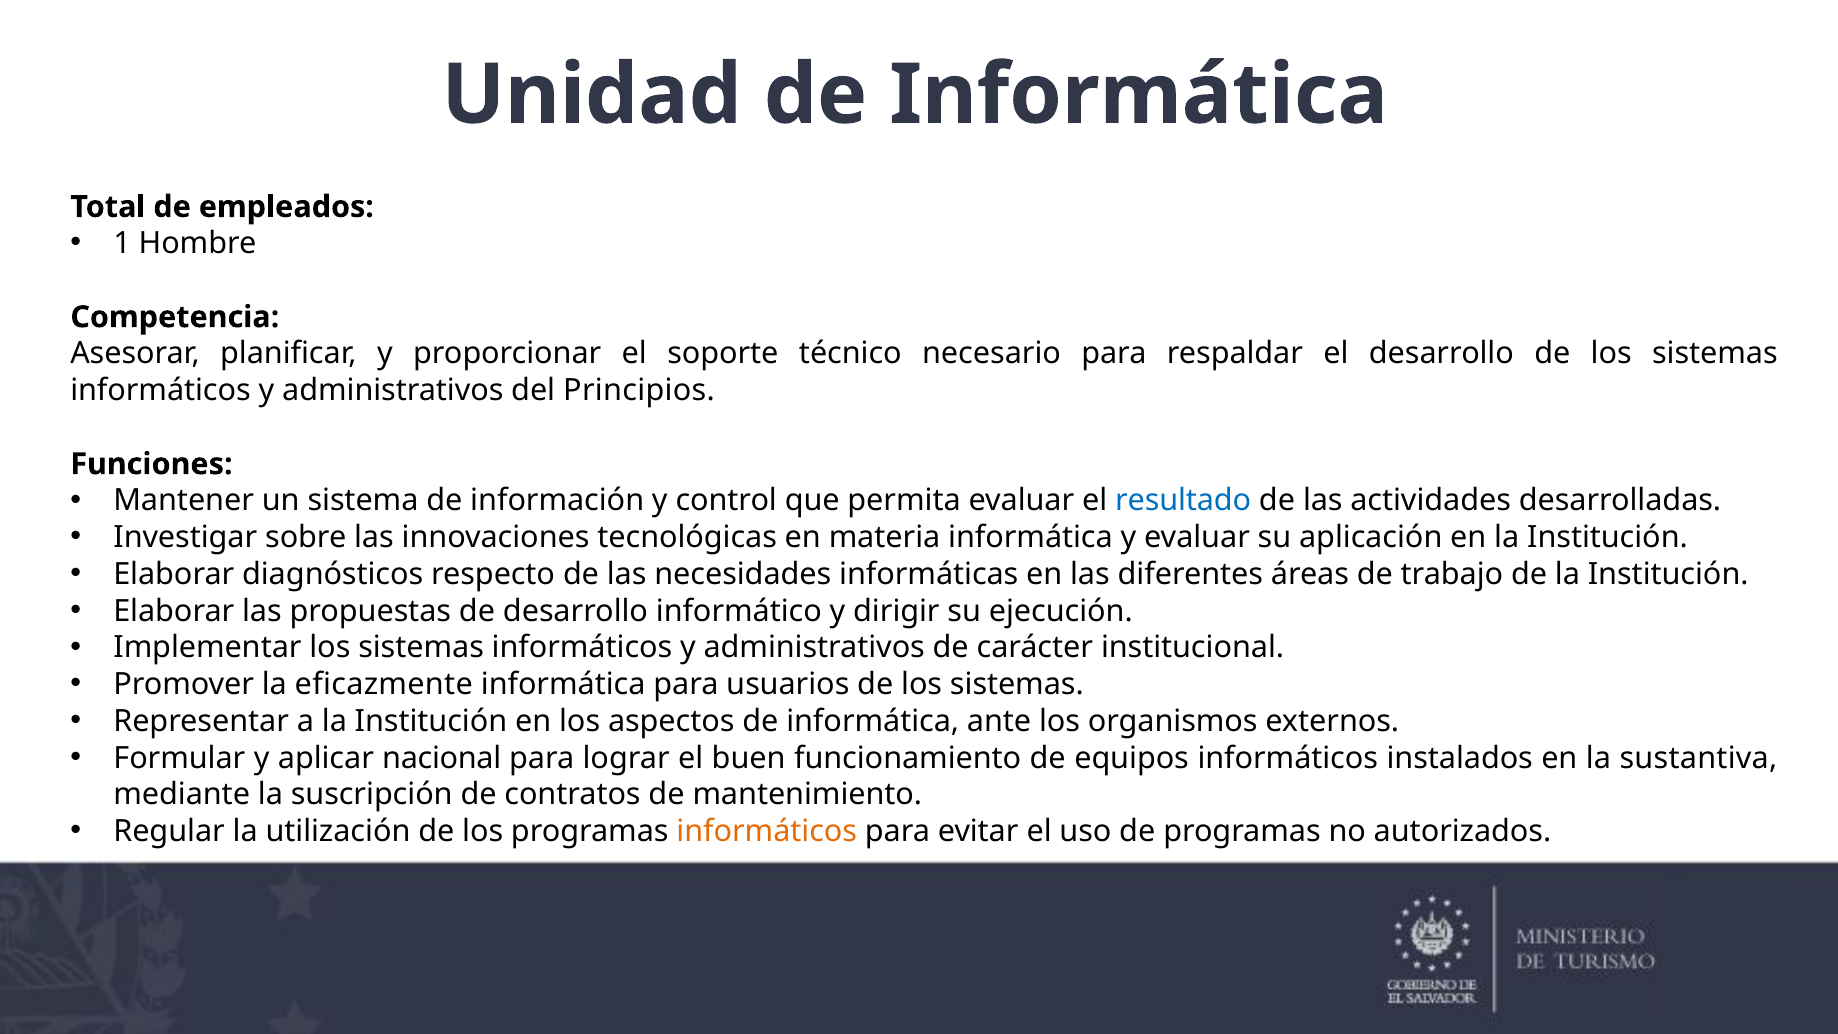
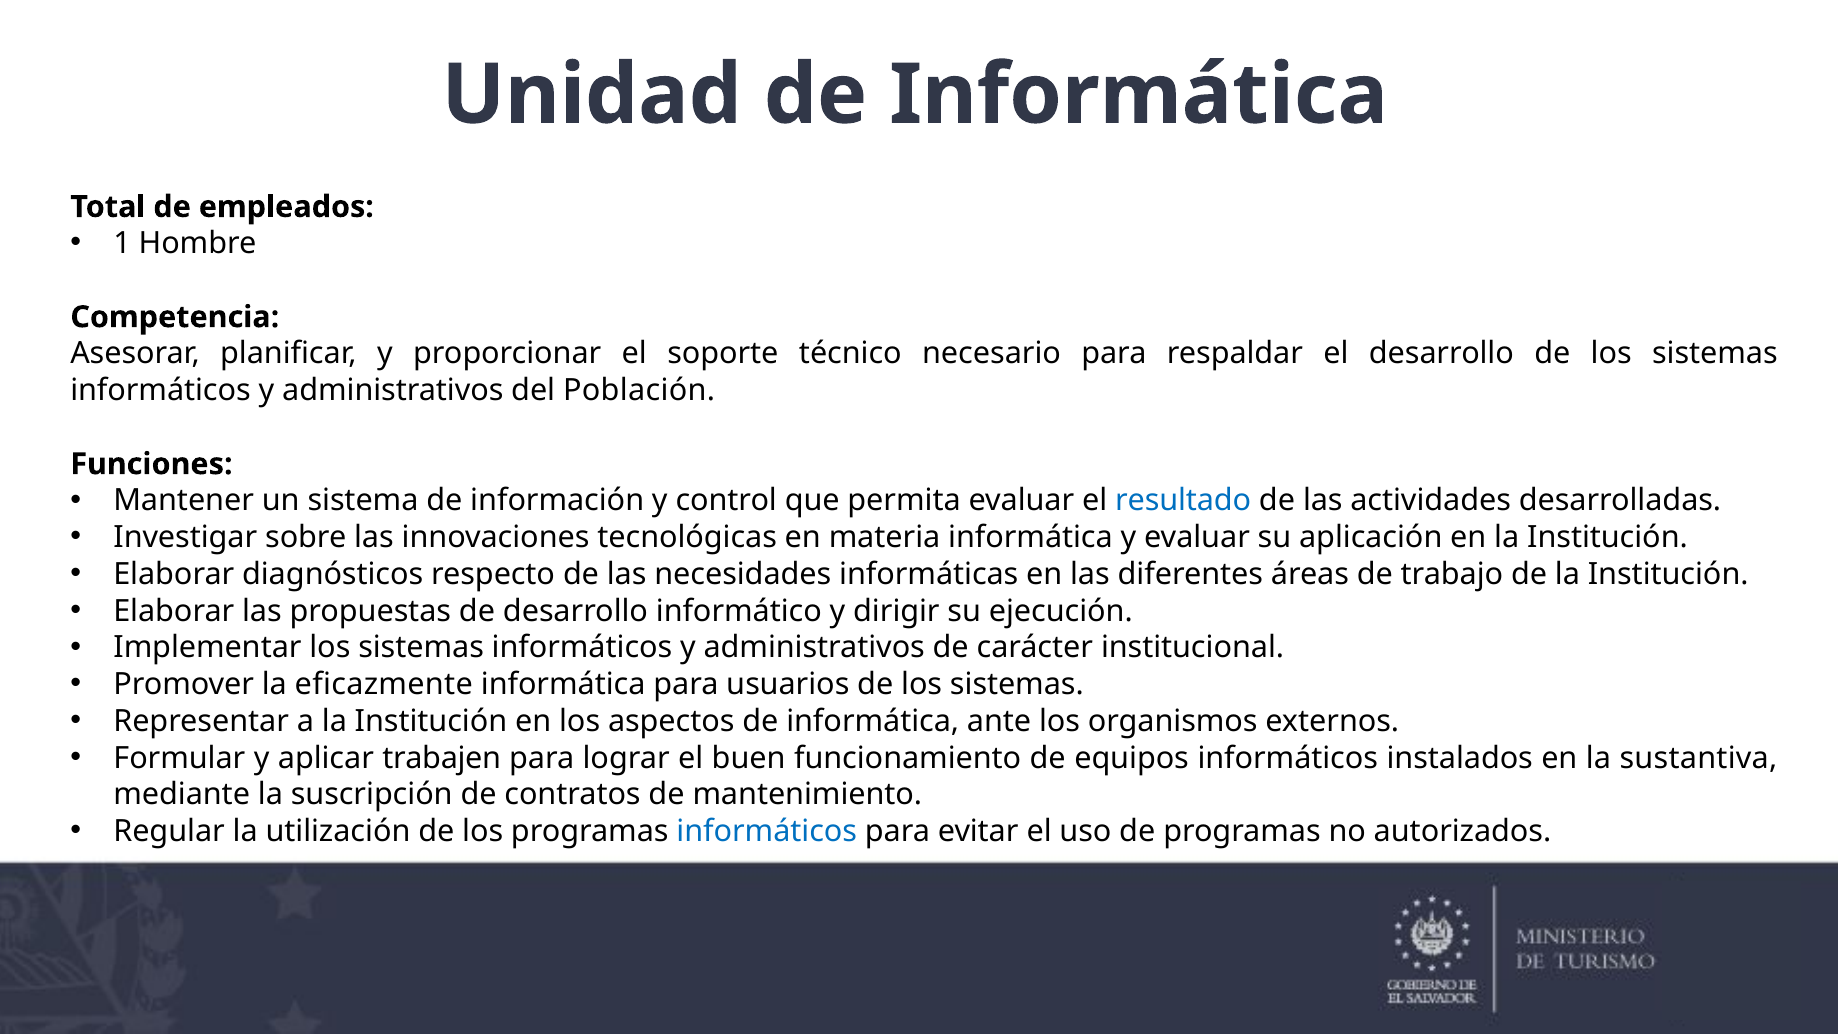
Principios: Principios -> Población (639, 391)
nacional: nacional -> trabajen (442, 758)
informáticos colour: orange -> blue (767, 831)
